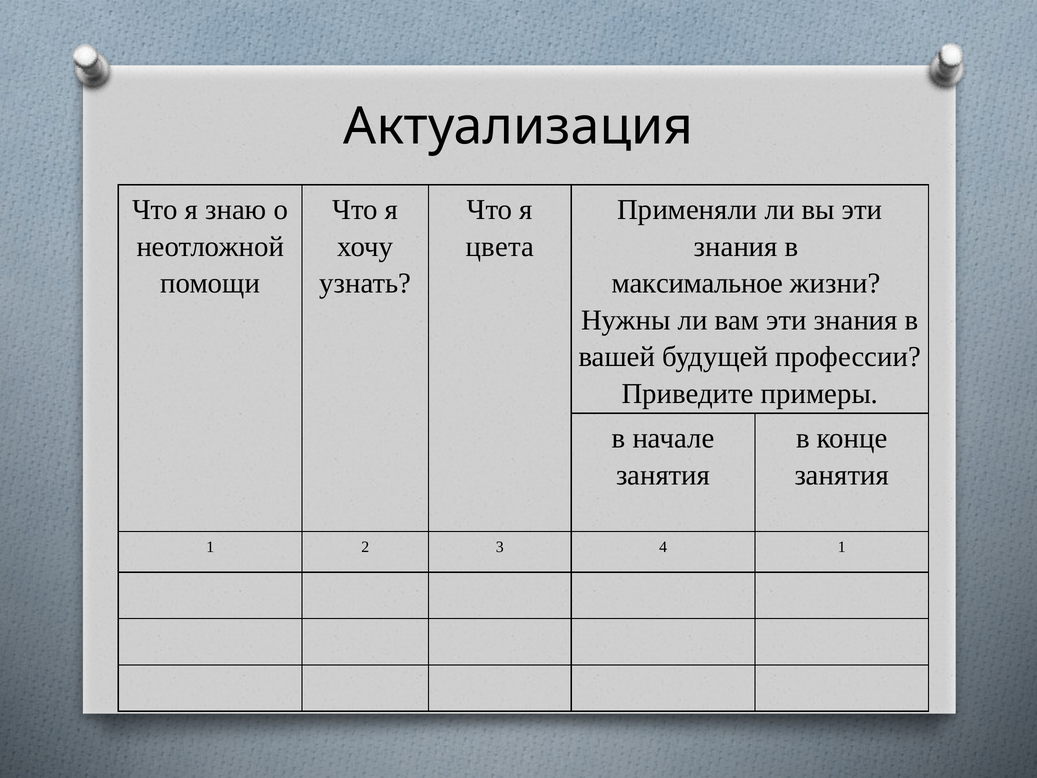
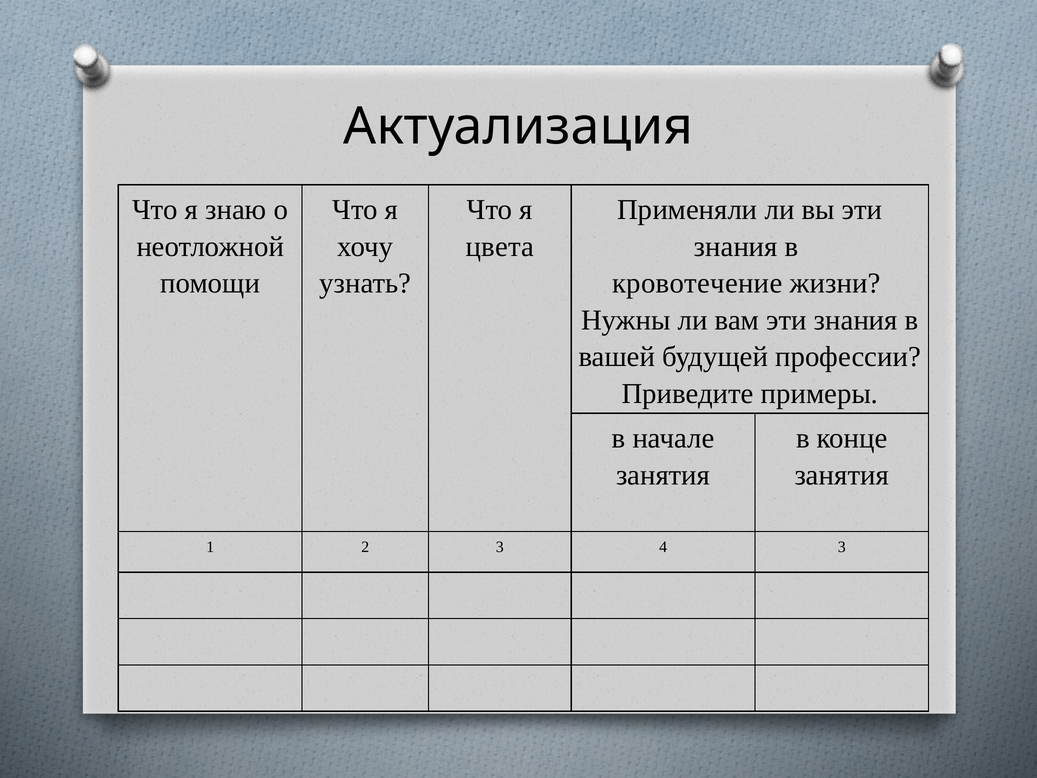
максимальное: максимальное -> кровотечение (697, 283)
4 1: 1 -> 3 (842, 547)
